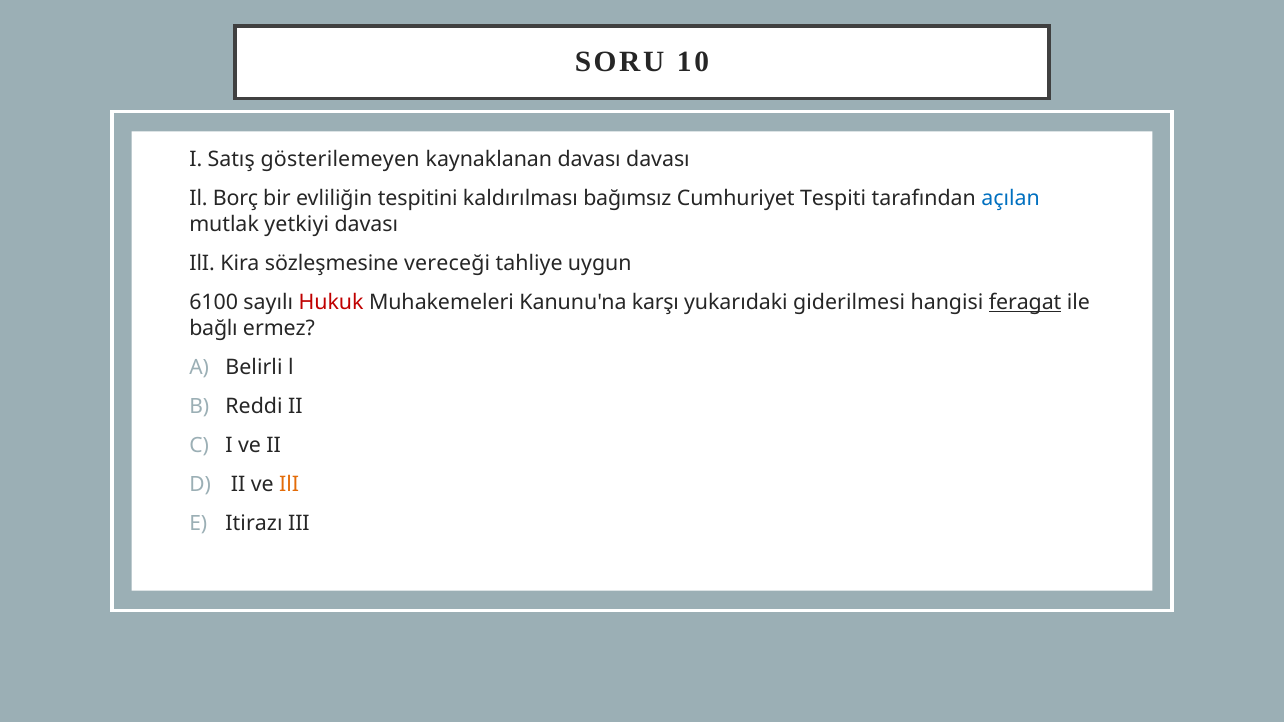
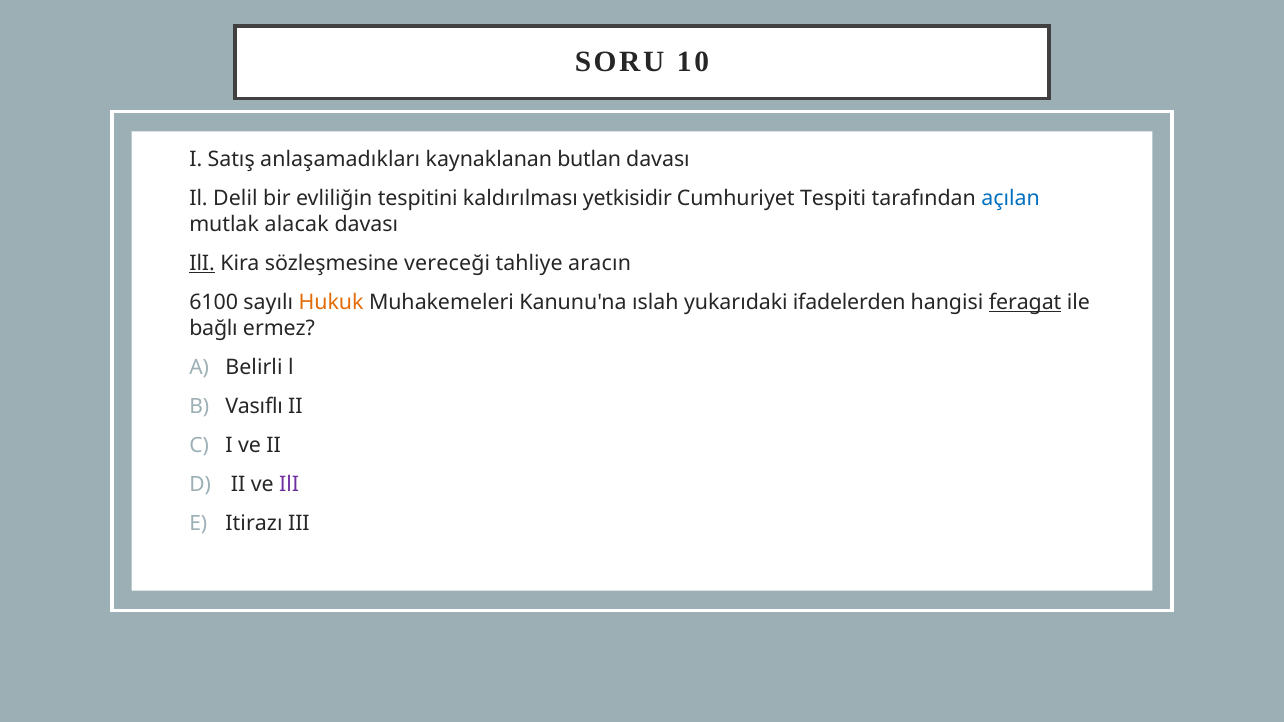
gösterilemeyen: gösterilemeyen -> anlaşamadıkları (340, 160)
kaynaklanan davası: davası -> butlan (589, 160)
Borç: Borç -> Delil (235, 199)
bağımsız: bağımsız -> yetkisidir (627, 199)
yetkiyi: yetkiyi -> alacak (297, 224)
IlI underline: none -> present (202, 263)
uygun: uygun -> aracın (600, 263)
Hukuk colour: red -> orange (331, 303)
karşı: karşı -> ıslah (655, 303)
giderilmesi: giderilmesi -> ifadelerden (849, 303)
Reddi: Reddi -> Vasıflı (254, 406)
IlI colour: orange -> purple (289, 484)
